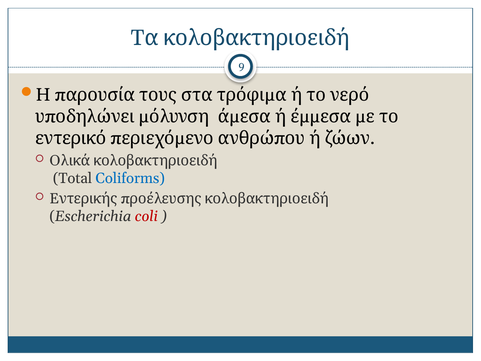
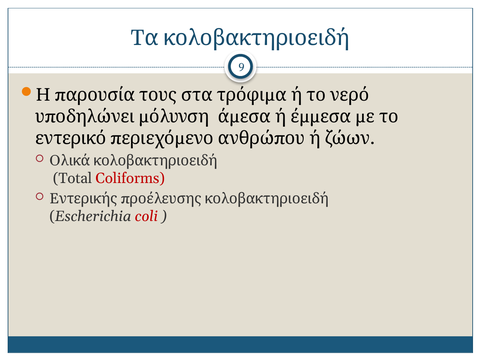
Coliforms colour: blue -> red (130, 178)
